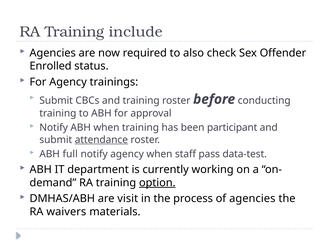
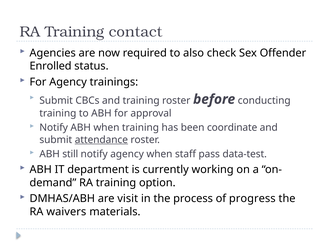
include: include -> contact (136, 32)
participant: participant -> coordinate (232, 128)
full: full -> still (70, 154)
option underline: present -> none (157, 182)
of agencies: agencies -> progress (252, 198)
